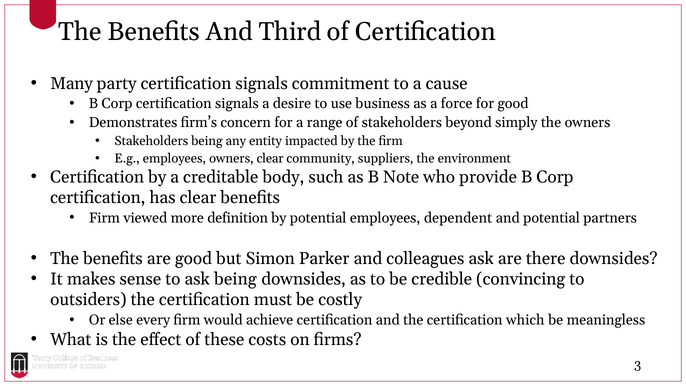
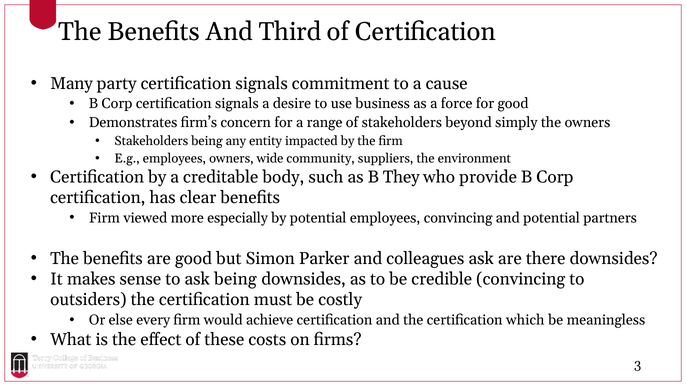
owners clear: clear -> wide (270, 158)
Note: Note -> They (401, 177)
definition: definition -> especially (238, 218)
employees dependent: dependent -> convincing (458, 218)
